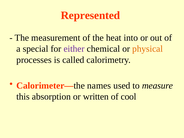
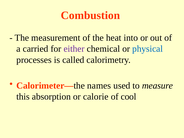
Represented: Represented -> Combustion (90, 15)
special: special -> carried (36, 49)
physical colour: orange -> blue (148, 49)
written: written -> calorie (96, 97)
